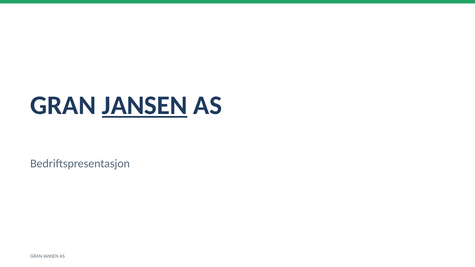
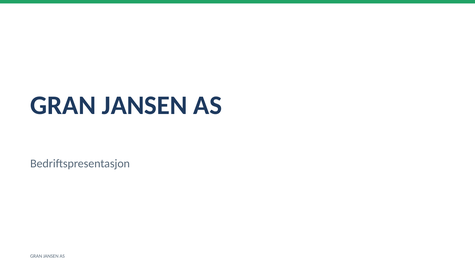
JANSEN underline: present -> none (145, 105)
